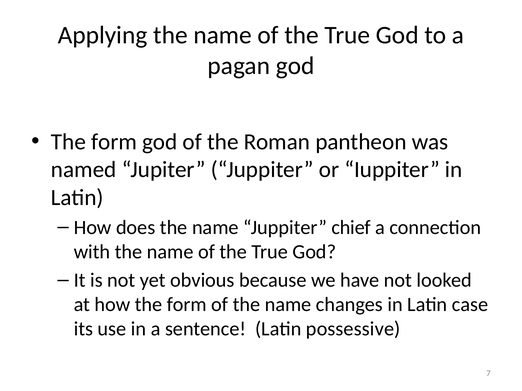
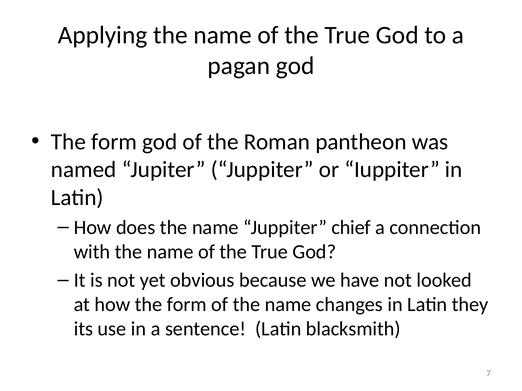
case: case -> they (470, 305)
possessive: possessive -> blacksmith (353, 329)
